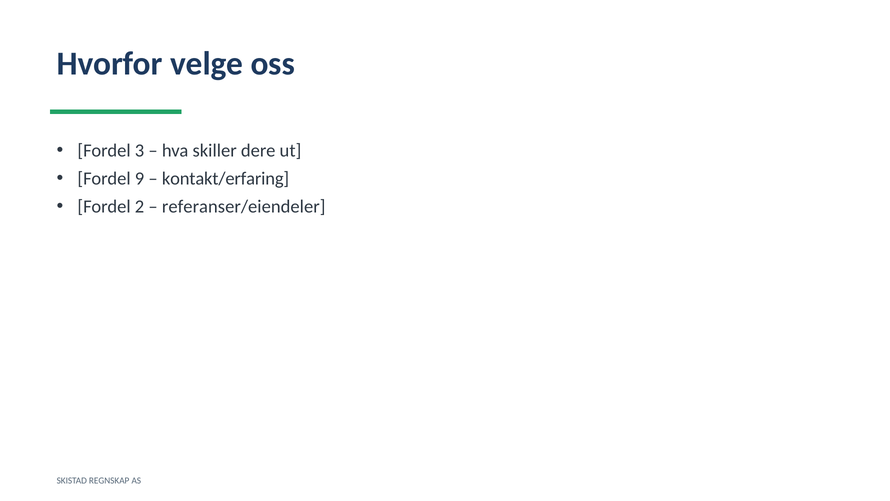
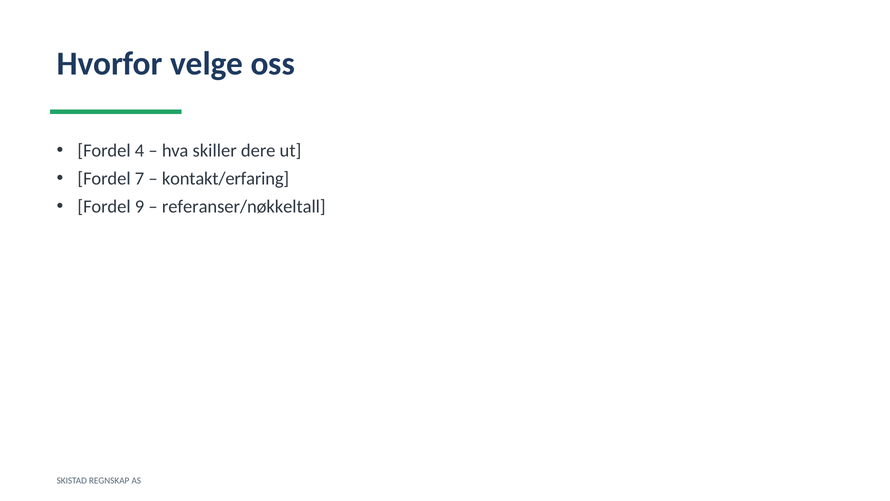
3: 3 -> 4 (140, 151)
9: 9 -> 7 (140, 179)
2: 2 -> 9 (140, 206)
referanser/eiendeler: referanser/eiendeler -> referanser/nøkkeltall (244, 206)
